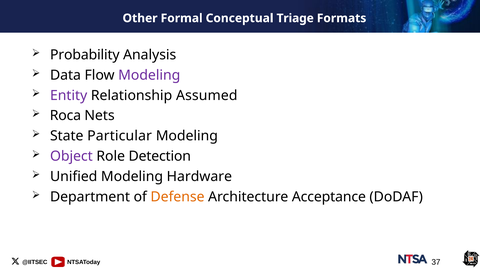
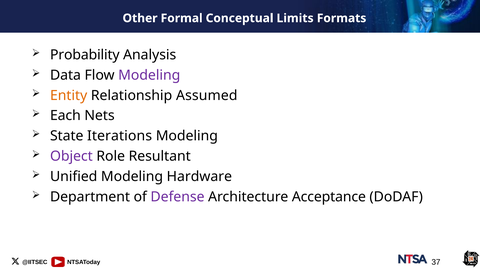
Triage: Triage -> Limits (295, 18)
Entity colour: purple -> orange (69, 95)
Roca: Roca -> Each (65, 116)
Particular: Particular -> Iterations (120, 136)
Detection: Detection -> Resultant (160, 156)
Defense colour: orange -> purple (178, 197)
